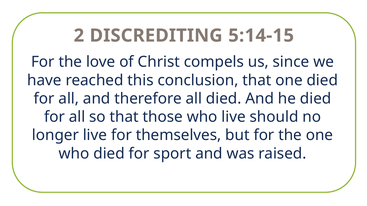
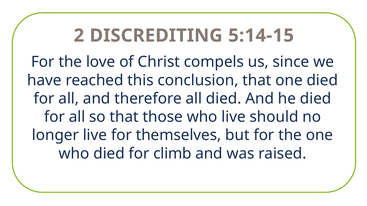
sport: sport -> climb (172, 154)
